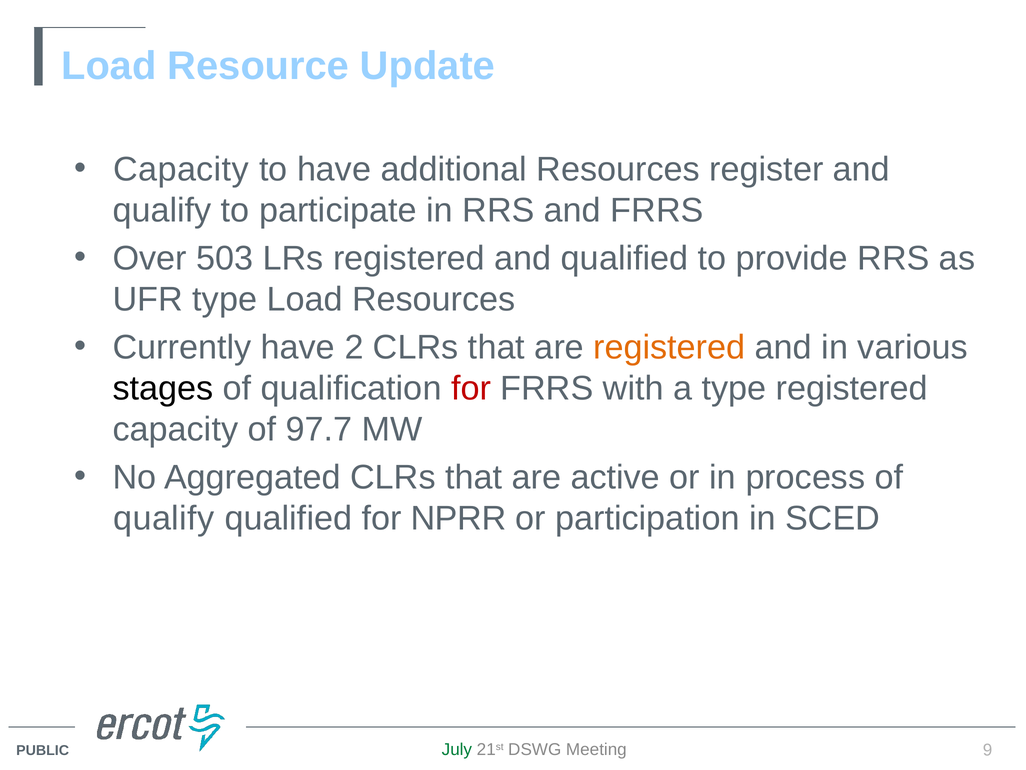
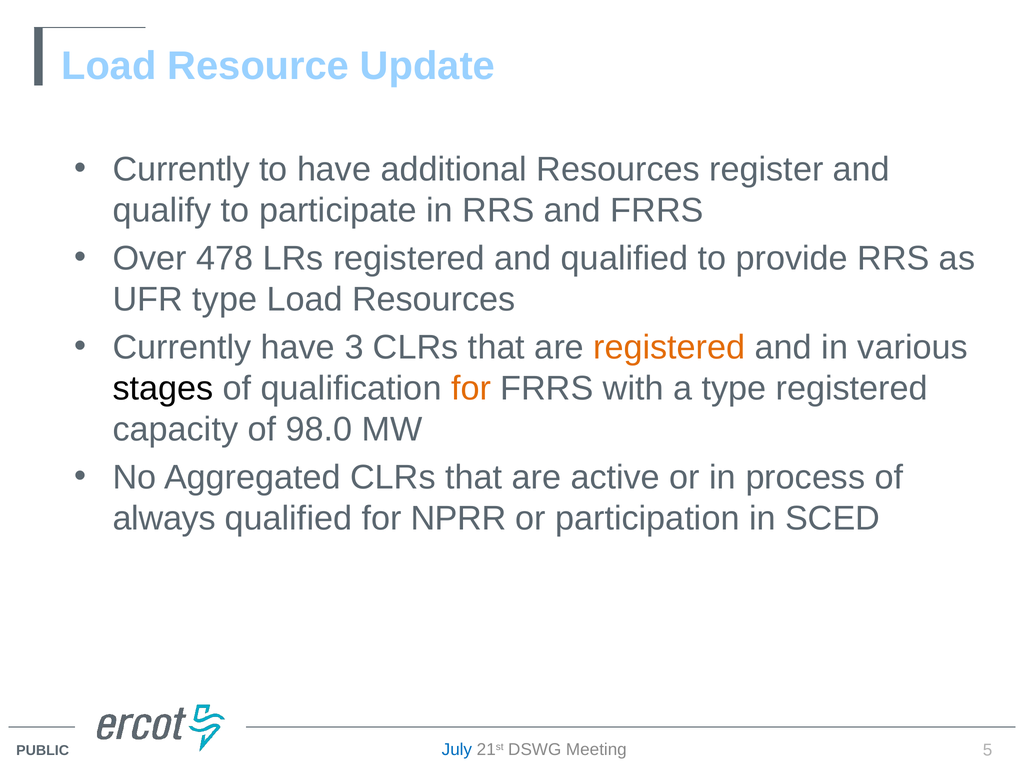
Capacity: Capacity -> Currently (181, 169)
503: 503 -> 478 (225, 258)
2: 2 -> 3 (354, 347)
for colour: red -> orange (471, 388)
97.7: 97.7 -> 98.0 (319, 429)
qualify: qualify -> always (164, 518)
July colour: green -> blue (457, 749)
9: 9 -> 5 (988, 750)
